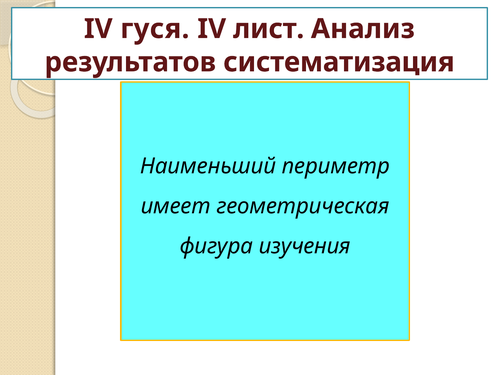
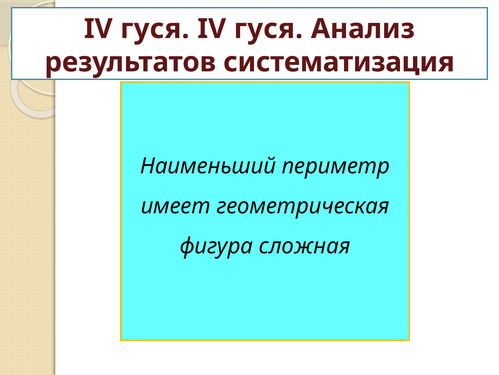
лист: лист -> гуся (268, 29)
изучения: изучения -> сложная (305, 246)
